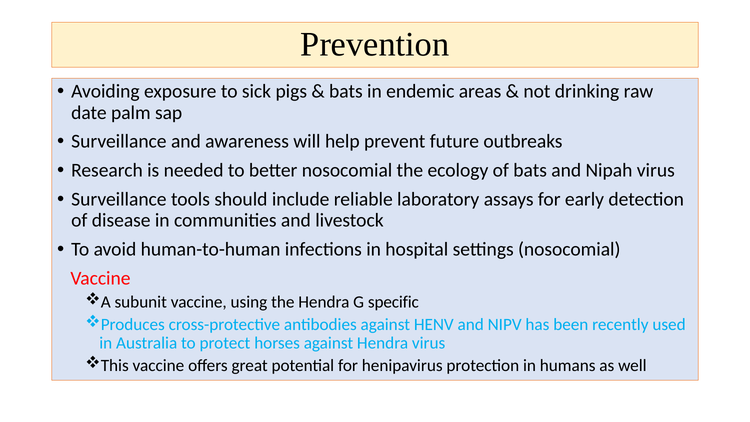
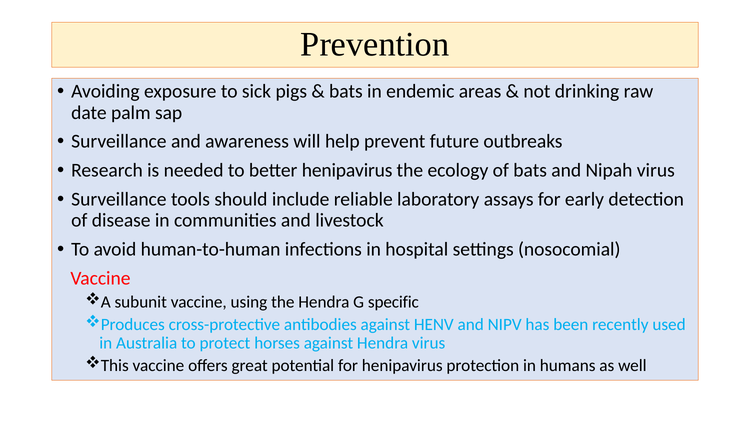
better nosocomial: nosocomial -> henipavirus (347, 170)
